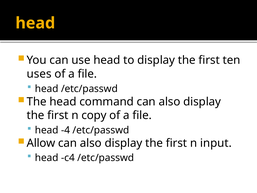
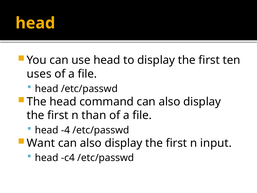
copy: copy -> than (94, 115)
Allow: Allow -> Want (41, 143)
